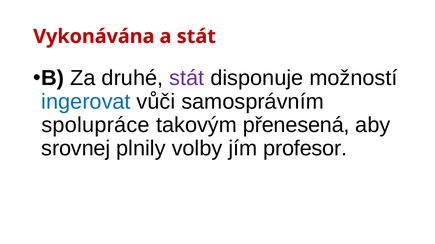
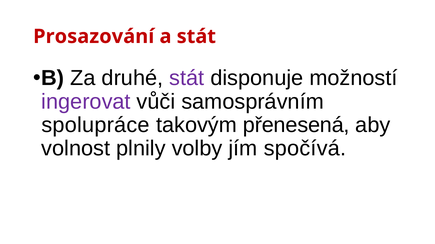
Vykonávána: Vykonávána -> Prosazování (94, 37)
ingerovat colour: blue -> purple (86, 102)
srovnej: srovnej -> volnost (76, 149)
profesor: profesor -> spočívá (305, 149)
